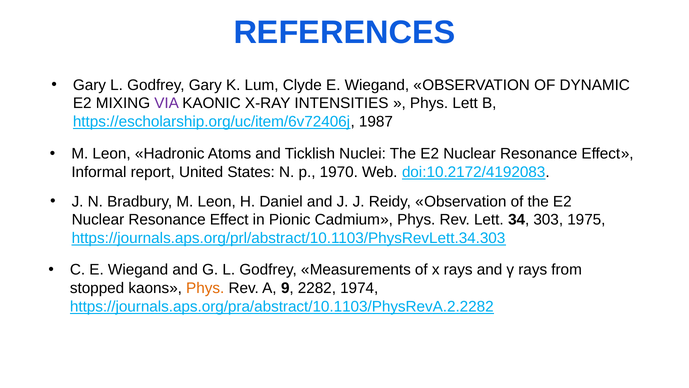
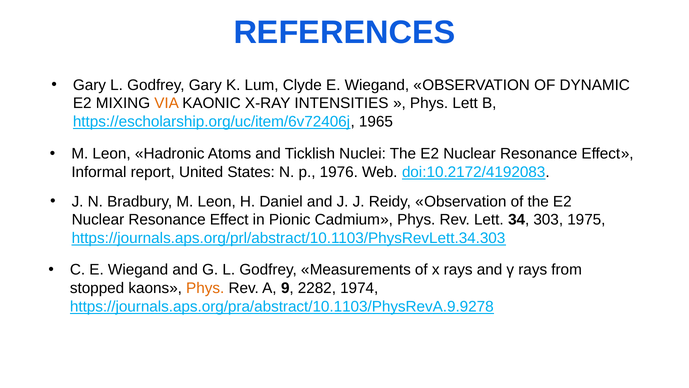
VIA colour: purple -> orange (167, 103)
1987: 1987 -> 1965 (376, 122)
1970: 1970 -> 1976 (339, 172)
https://journals.aps.org/pra/abstract/10.1103/PhysRevA.2.2282: https://journals.aps.org/pra/abstract/10.1103/PhysRevA.2.2282 -> https://journals.aps.org/pra/abstract/10.1103/PhysRevA.9.9278 (282, 306)
